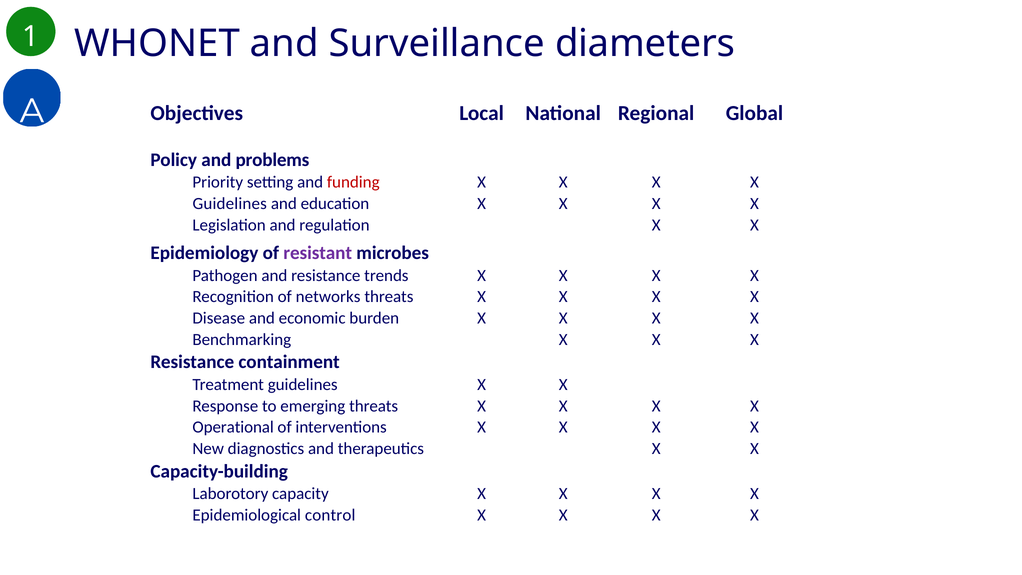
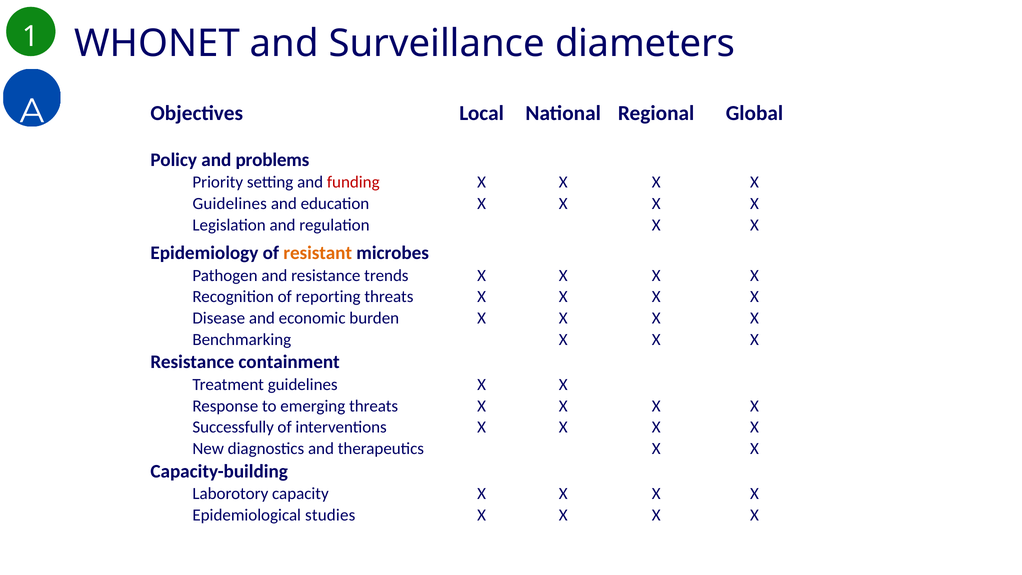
resistant colour: purple -> orange (318, 253)
networks: networks -> reporting (328, 297)
Operational: Operational -> Successfully (233, 427)
control: control -> studies (330, 515)
